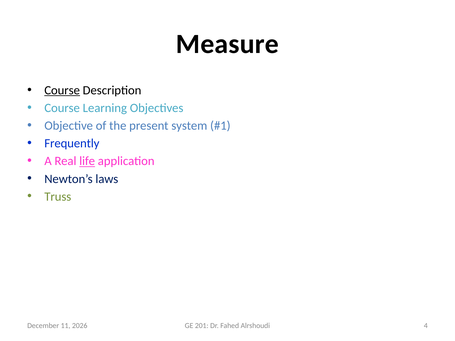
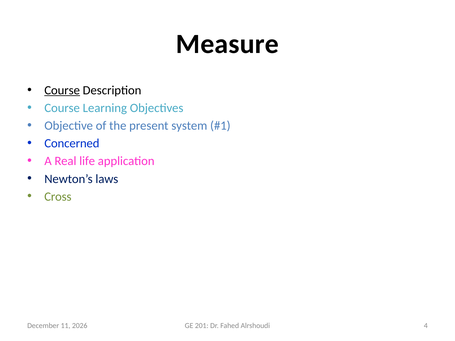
Frequently: Frequently -> Concerned (72, 144)
life underline: present -> none (87, 161)
Truss: Truss -> Cross (58, 197)
